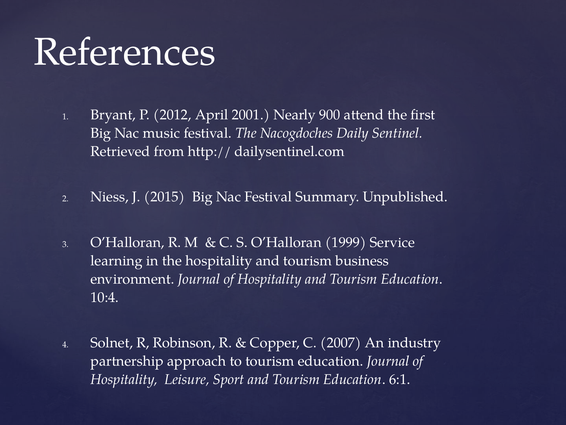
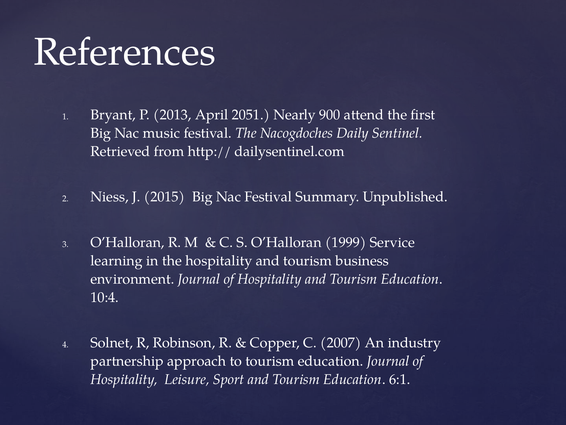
2012: 2012 -> 2013 (172, 115)
2001: 2001 -> 2051 (251, 115)
